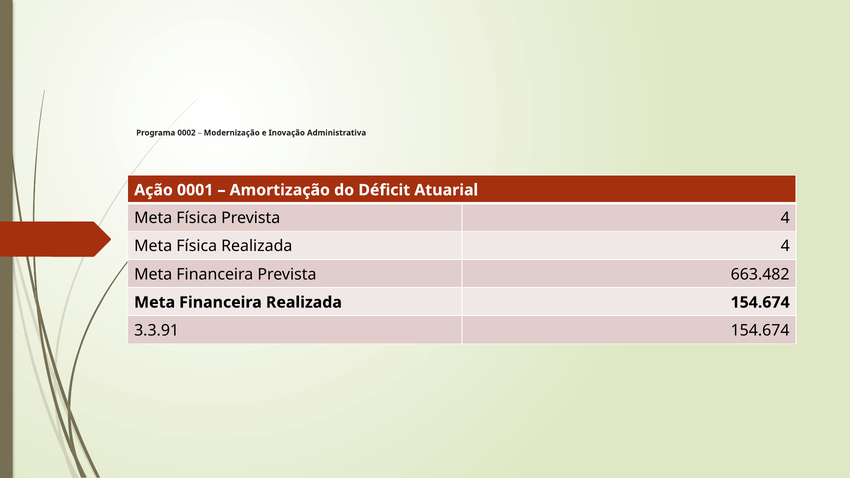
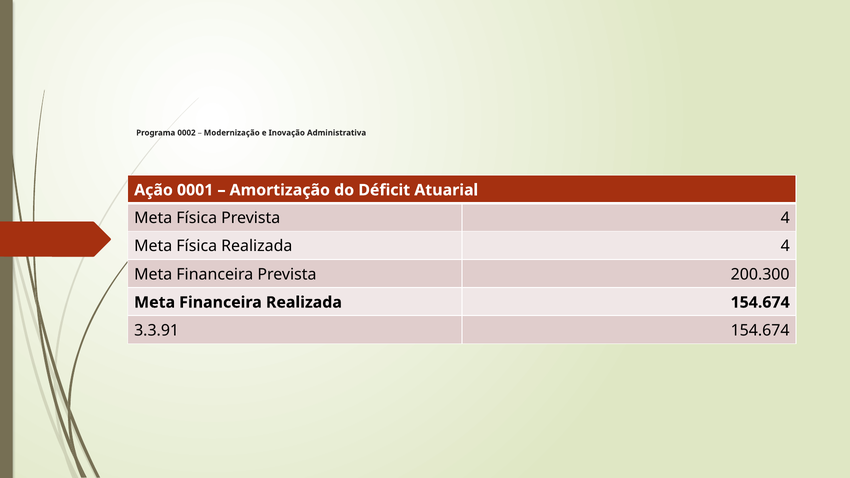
663.482: 663.482 -> 200.300 (760, 274)
